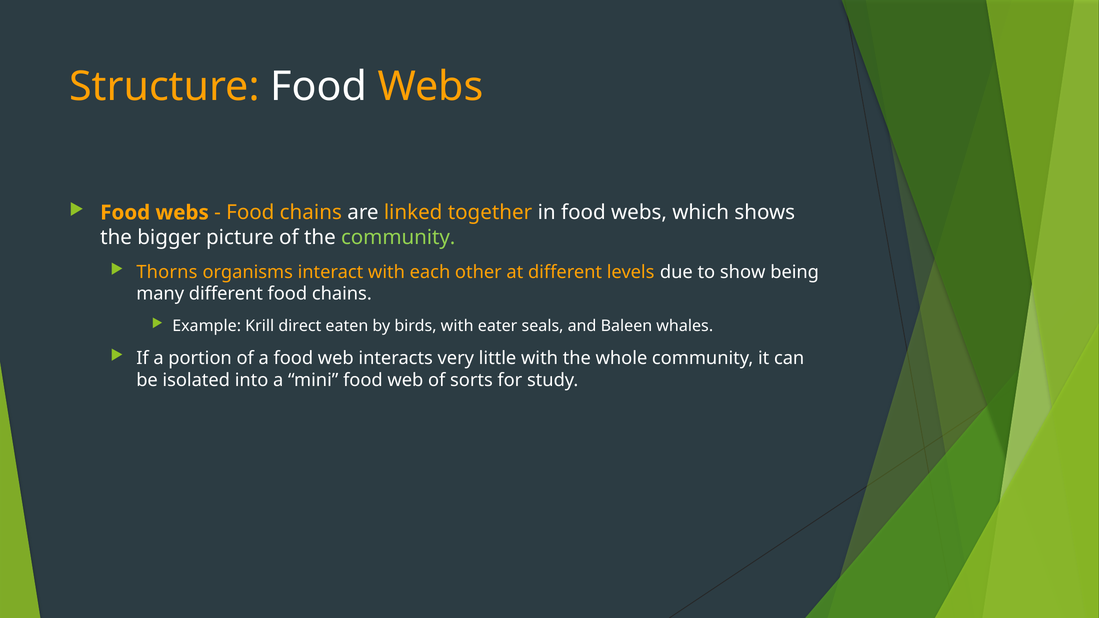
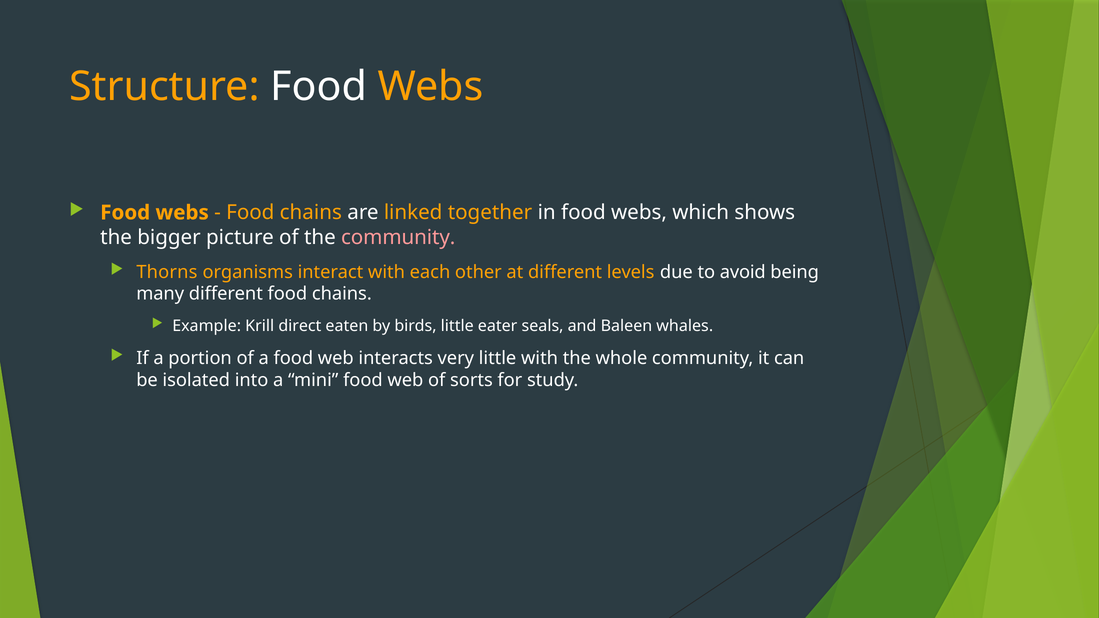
community colour: light green -> pink (398, 237)
show: show -> avoid (743, 272)
birds with: with -> little (457, 326)
